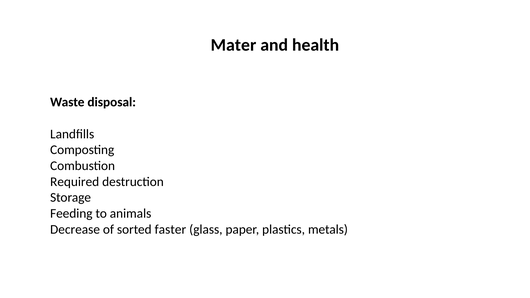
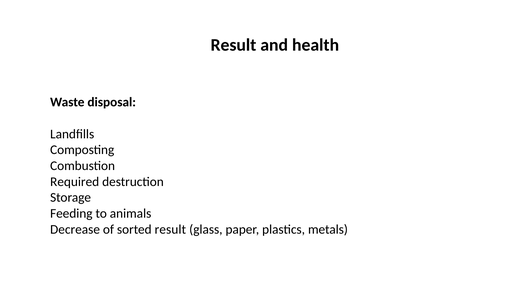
Mater: Mater -> Result (233, 45)
sorted faster: faster -> result (170, 229)
